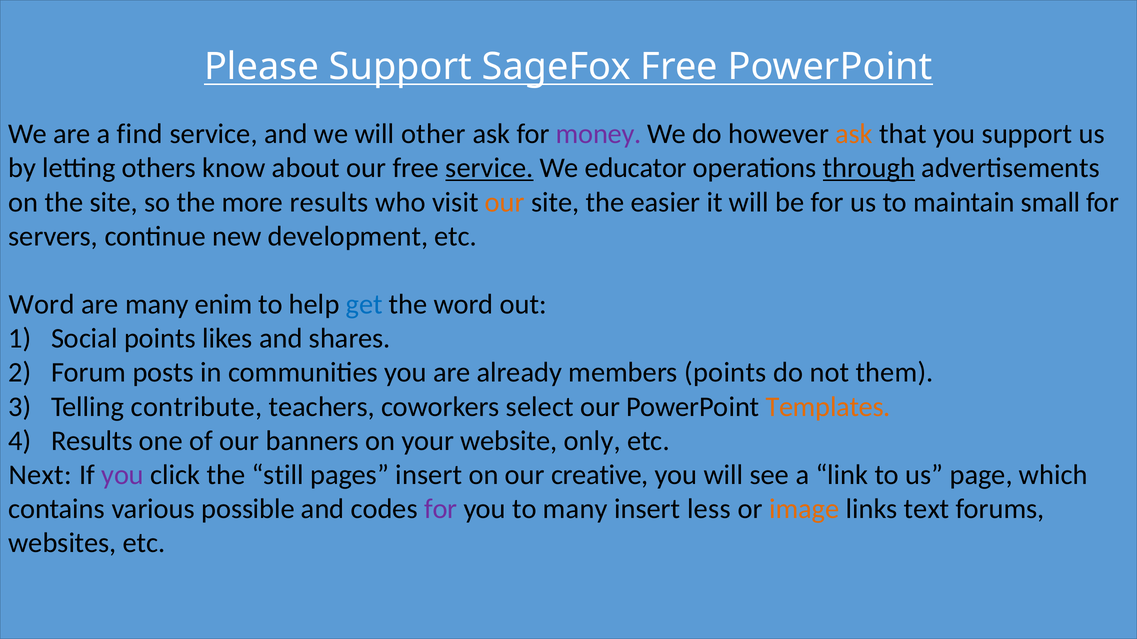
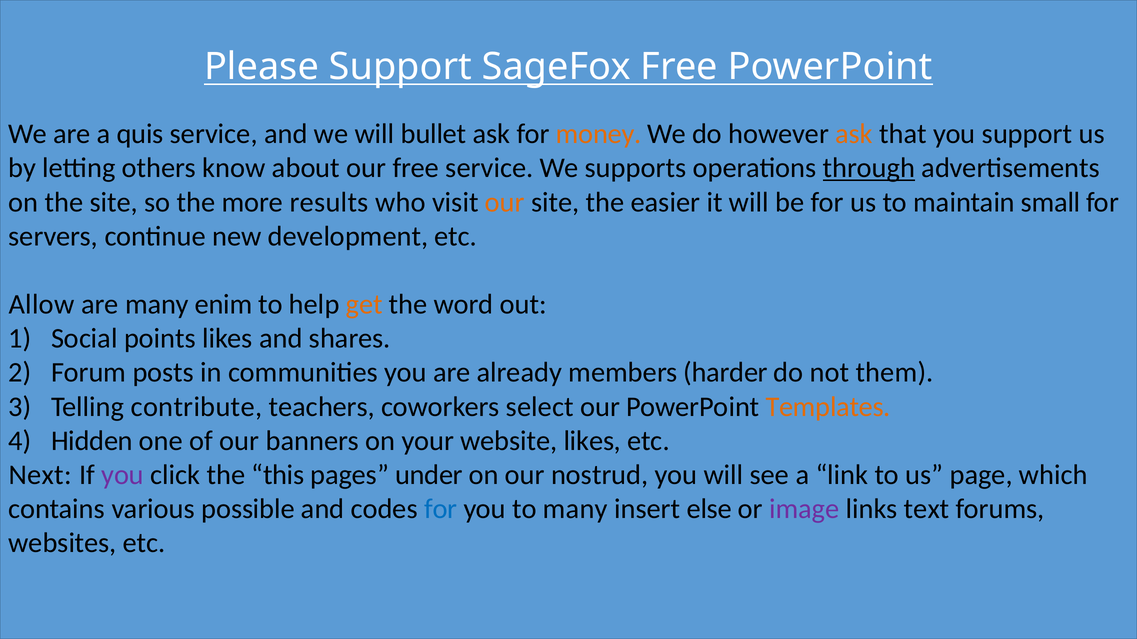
find: find -> quis (140, 134)
other: other -> bullet (434, 134)
money colour: purple -> orange (599, 134)
service underline: present -> none (489, 168)
educator: educator -> supports (636, 168)
Word: Word -> Allow (42, 305)
get colour: blue -> orange (364, 305)
members points: points -> harder (726, 373)
Results: Results -> Hidden (92, 441)
website only: only -> likes (592, 441)
still: still -> this (278, 475)
pages insert: insert -> under (429, 475)
creative: creative -> nostrud (600, 475)
for colour: purple -> blue (441, 509)
less: less -> else (709, 509)
image colour: orange -> purple (804, 509)
